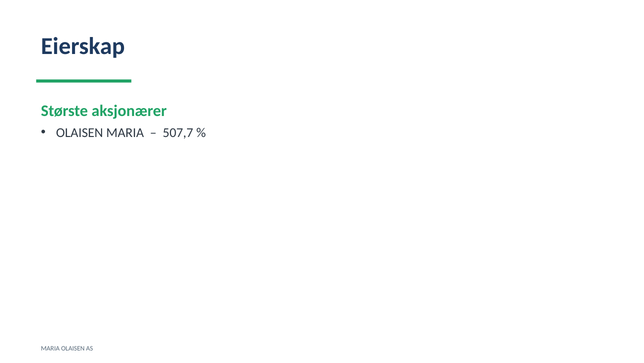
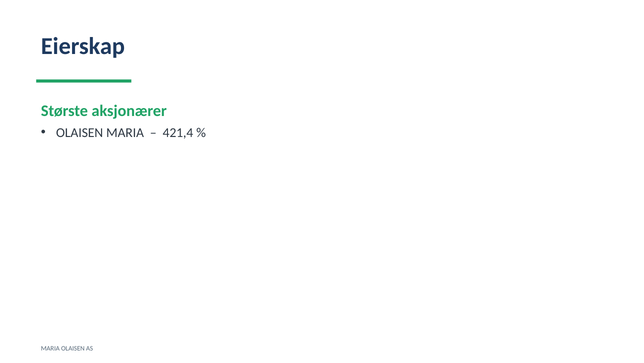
507,7: 507,7 -> 421,4 (178, 132)
